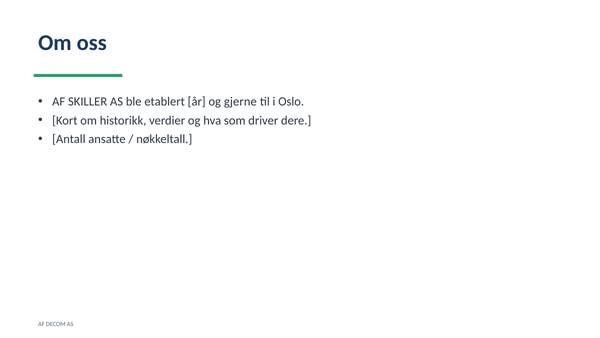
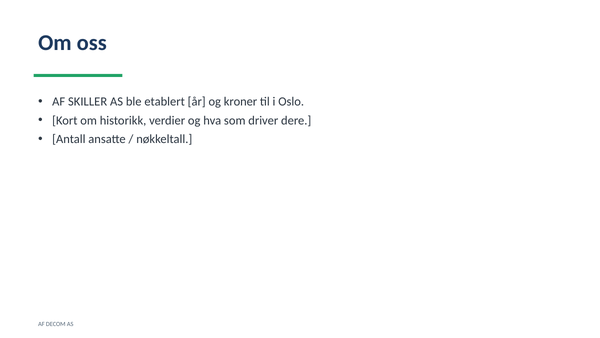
gjerne: gjerne -> kroner (241, 102)
